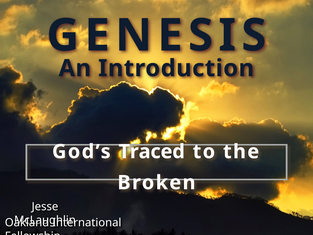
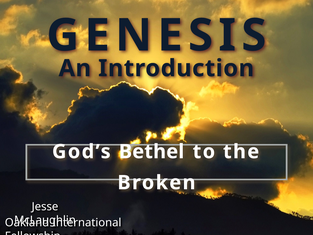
Traced: Traced -> Bethel (152, 151)
